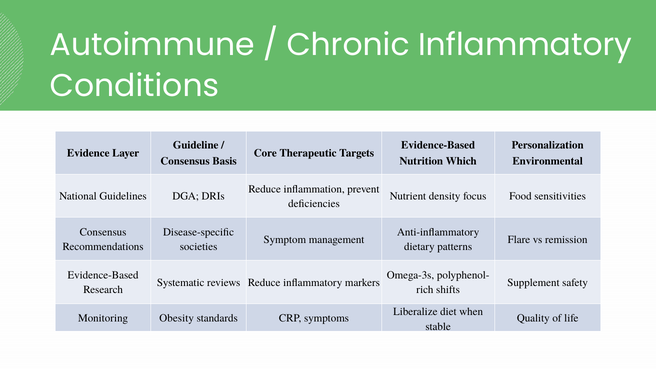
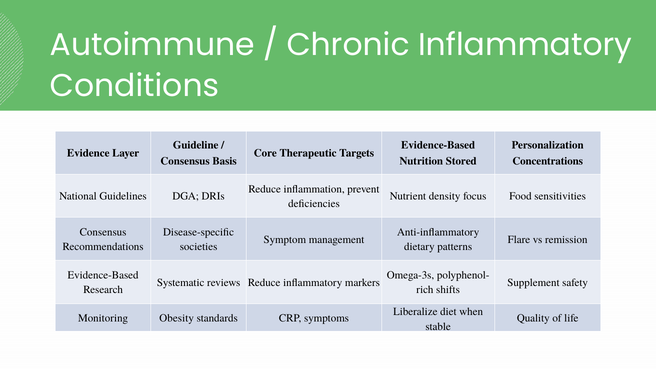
Which: Which -> Stored (461, 161)
Environmental: Environmental -> Concentrations (548, 161)
